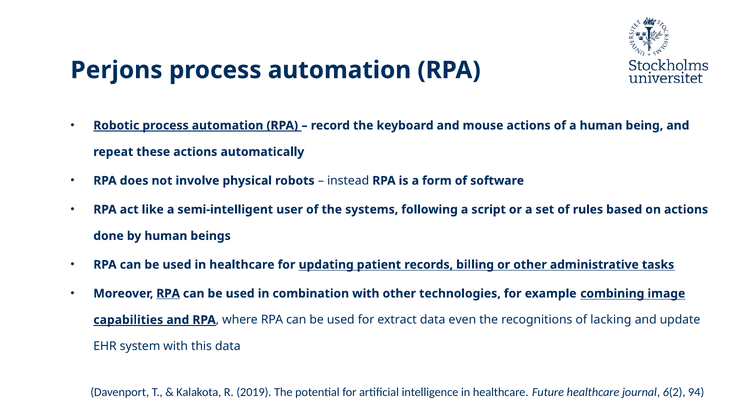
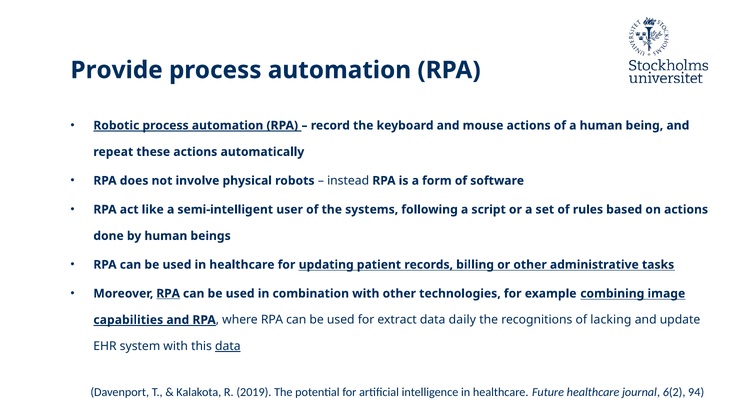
Perjons: Perjons -> Provide (117, 70)
even: even -> daily (462, 320)
data underline: none -> present (228, 346)
